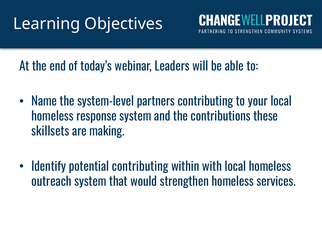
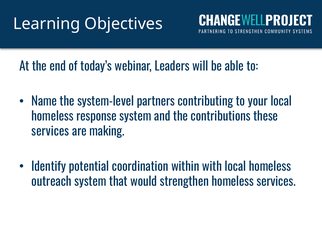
skillsets: skillsets -> services (50, 131)
potential contributing: contributing -> coordination (140, 166)
